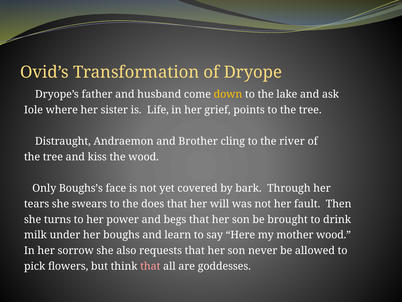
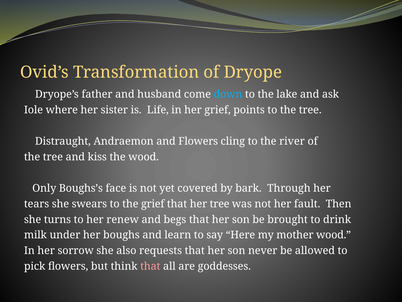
down colour: yellow -> light blue (228, 94)
and Brother: Brother -> Flowers (198, 141)
the does: does -> grief (153, 204)
her will: will -> tree (220, 204)
power: power -> renew (123, 219)
